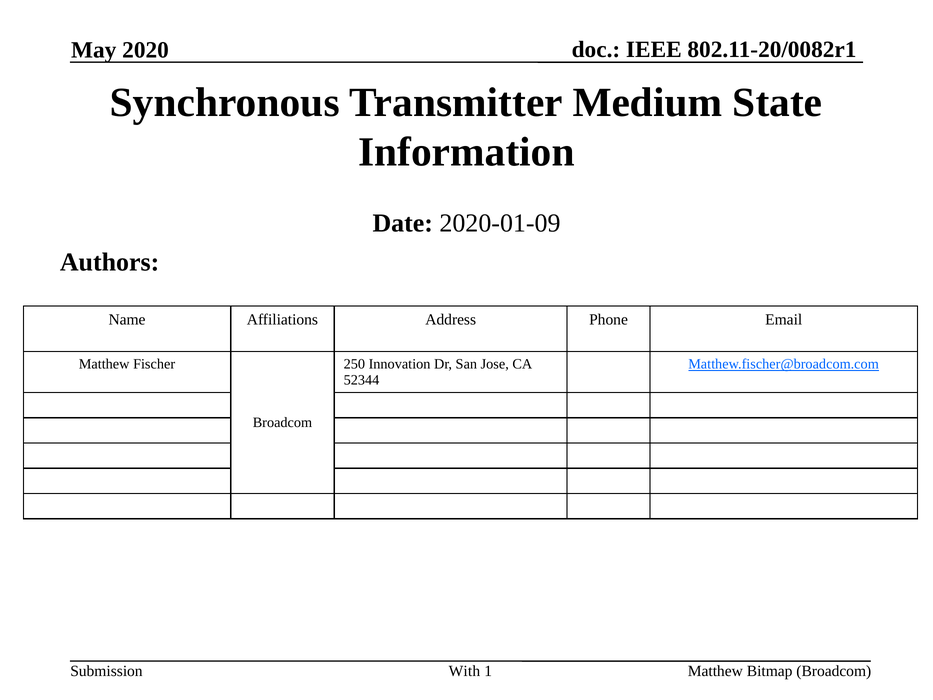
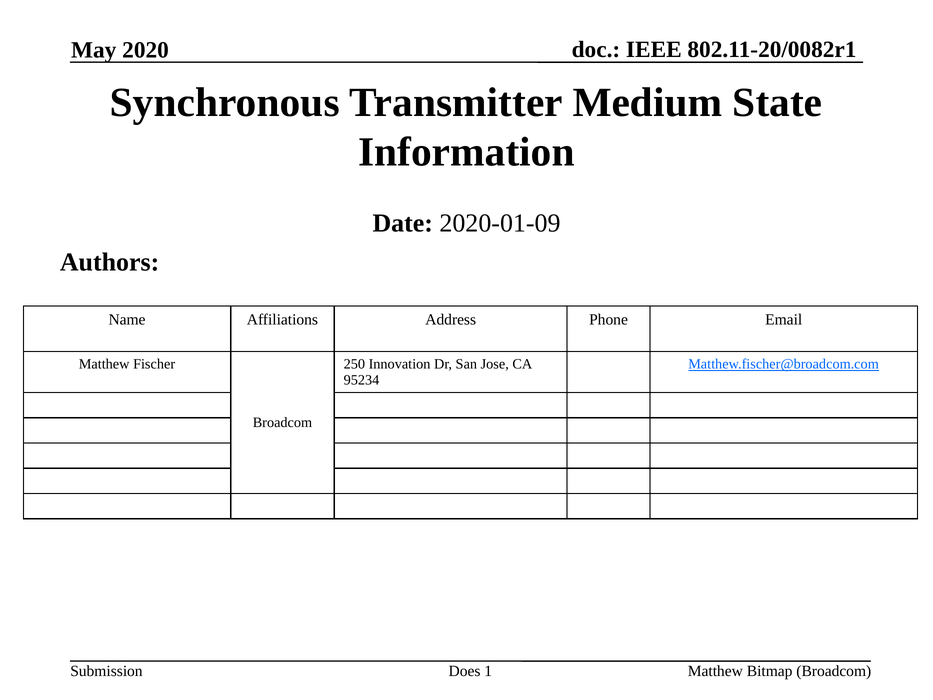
52344: 52344 -> 95234 (361, 380)
With: With -> Does (465, 671)
